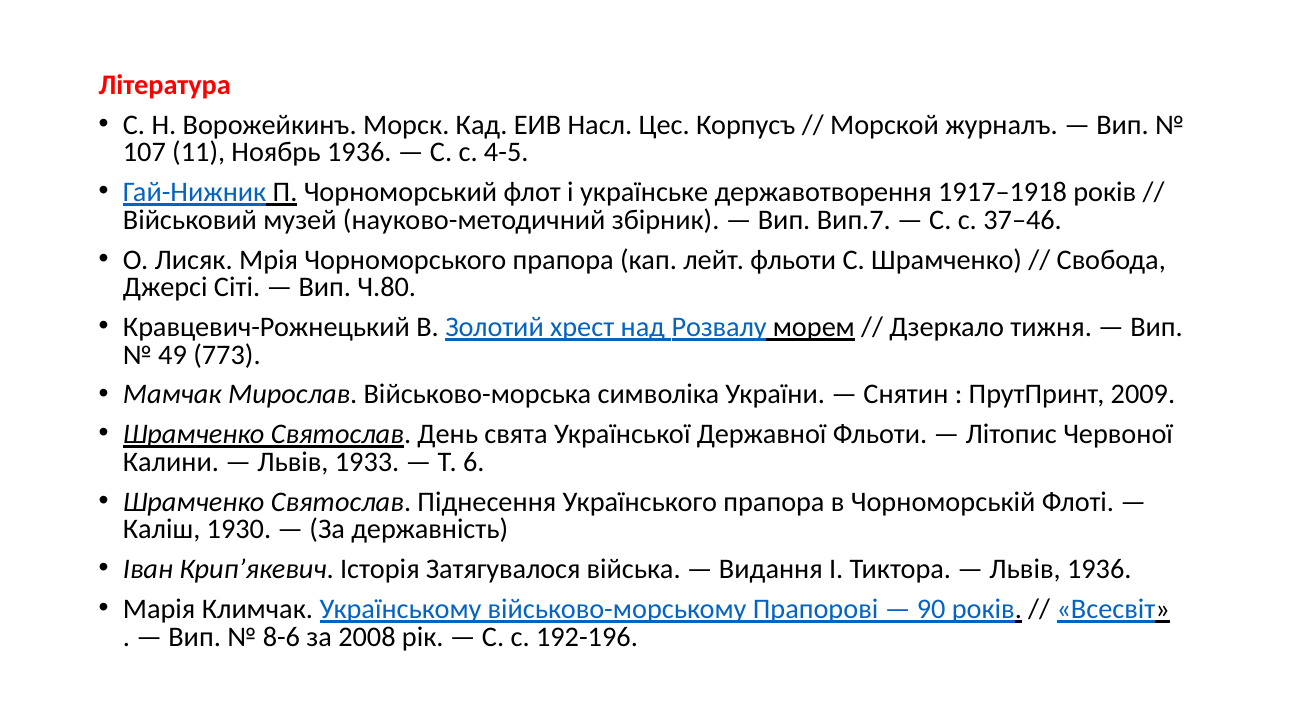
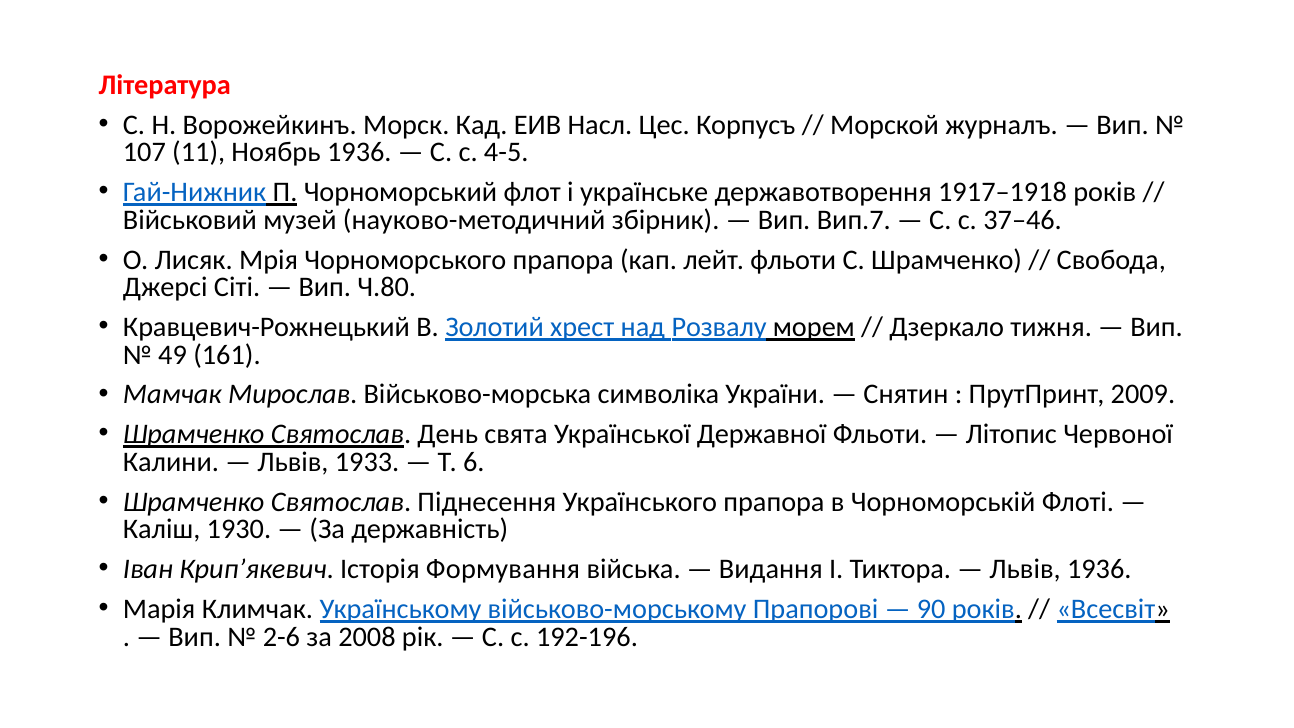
773: 773 -> 161 (227, 355)
Затягувалося: Затягувалося -> Формування (503, 569)
8-6: 8-6 -> 2-6 (281, 637)
